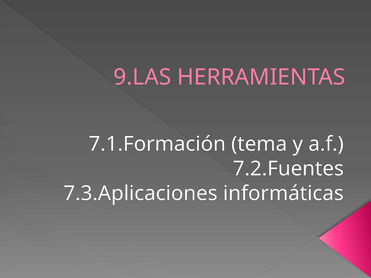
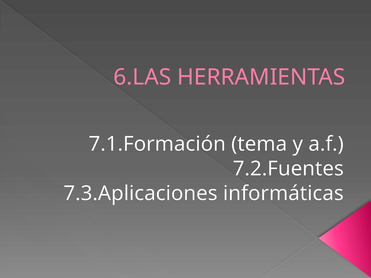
9.LAS: 9.LAS -> 6.LAS (142, 77)
